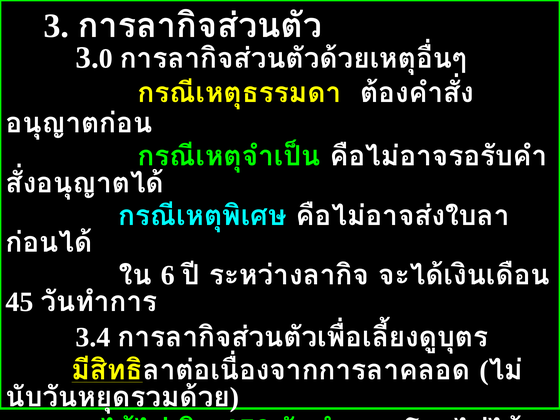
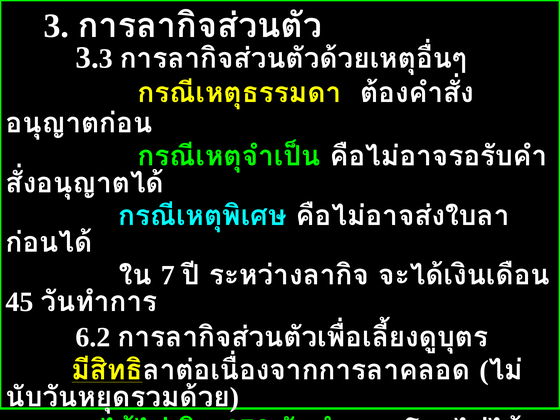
3 0: 0 -> 3 (106, 59)
6: 6 -> 7 (168, 275)
3.4: 3.4 -> 6.2 (93, 337)
